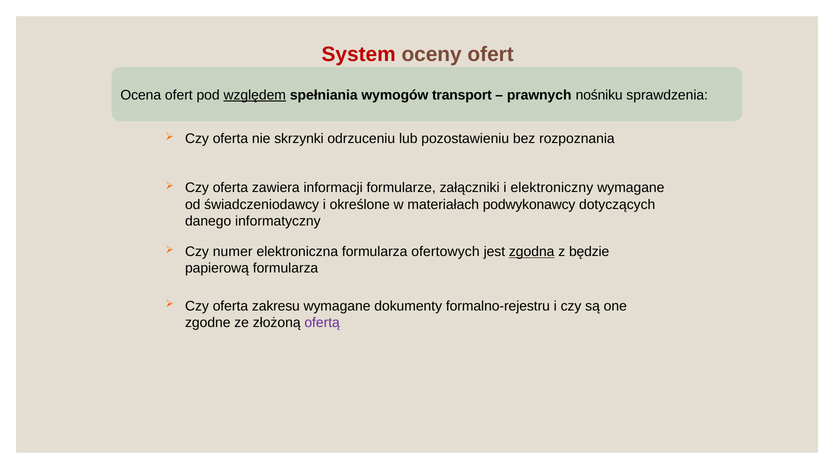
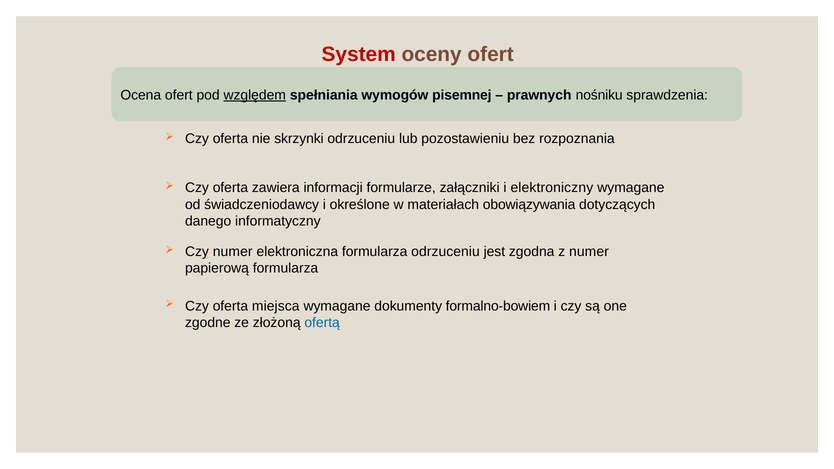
transport: transport -> pisemnej (462, 95)
podwykonawcy: podwykonawcy -> obowiązywania (529, 205)
formularza ofertowych: ofertowych -> odrzuceniu (445, 252)
zgodna underline: present -> none (532, 252)
z będzie: będzie -> numer (589, 252)
zakresu: zakresu -> miejsca (276, 306)
formalno-rejestru: formalno-rejestru -> formalno-bowiem (498, 306)
ofertą colour: purple -> blue (322, 323)
